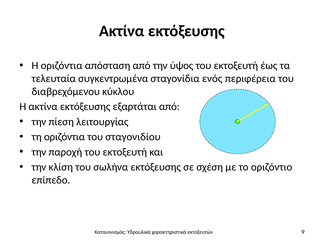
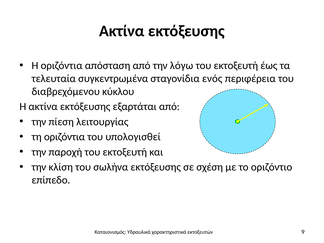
ύψος: ύψος -> λόγω (182, 66)
σταγονιδίου: σταγονιδίου -> υπολογισθεί (133, 137)
